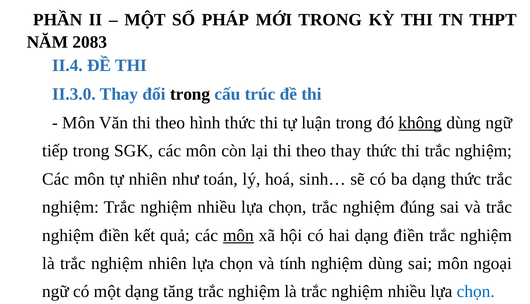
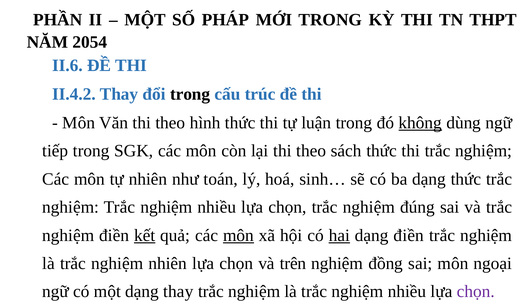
2083: 2083 -> 2054 (90, 42)
II.4: II.4 -> II.6 (67, 66)
II.3.0: II.3.0 -> II.4.2 (74, 94)
theo thay: thay -> sách (346, 151)
kết underline: none -> present (145, 235)
hai underline: none -> present (339, 235)
tính: tính -> trên (293, 263)
nghiệm dùng: dùng -> đồng (386, 263)
dạng tăng: tăng -> thay (178, 292)
chọn colour: blue -> purple (476, 292)
